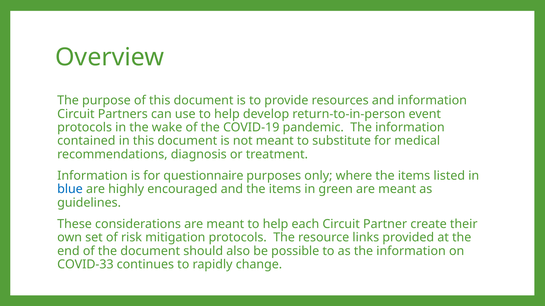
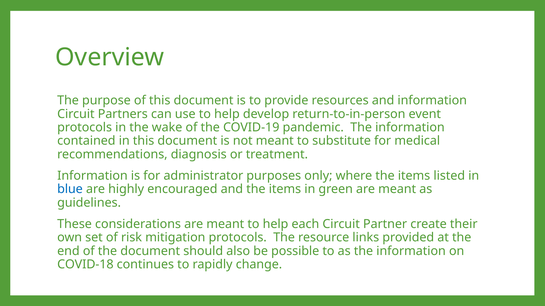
questionnaire: questionnaire -> administrator (203, 176)
COVID-33: COVID-33 -> COVID-18 (85, 265)
